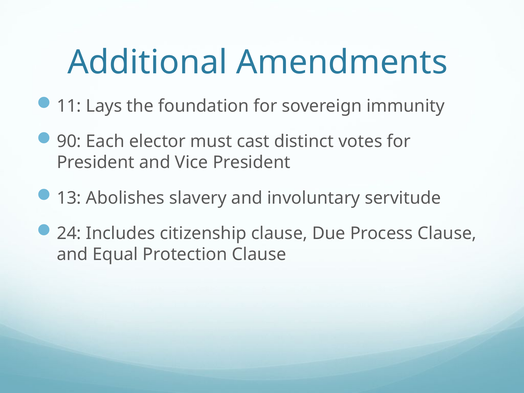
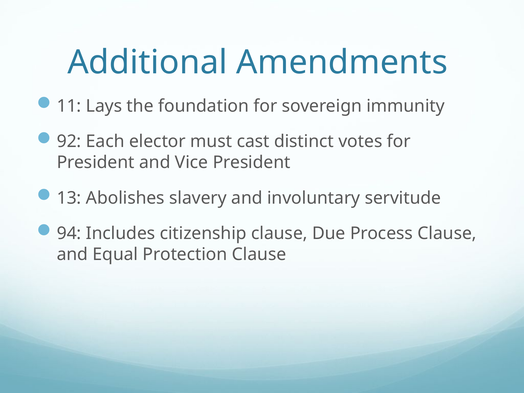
90: 90 -> 92 (69, 142)
24: 24 -> 94 (69, 234)
